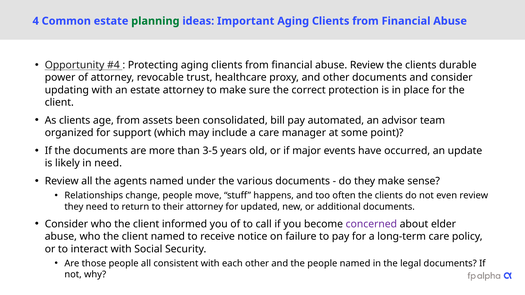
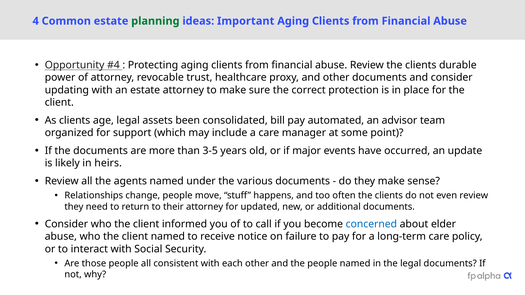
age from: from -> legal (128, 120)
in need: need -> heirs (108, 163)
concerned colour: purple -> blue (371, 224)
